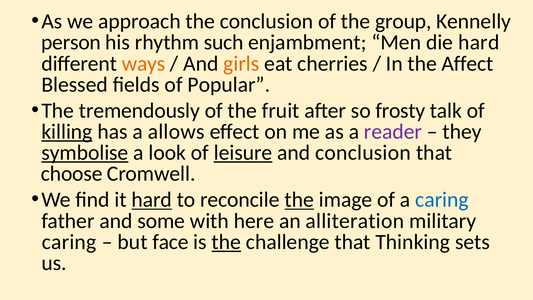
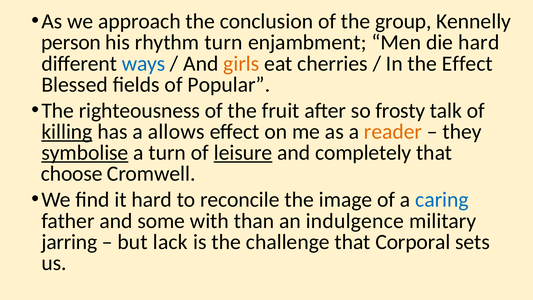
rhythm such: such -> turn (224, 42)
ways colour: orange -> blue (144, 63)
the Affect: Affect -> Effect (467, 63)
tremendously: tremendously -> righteousness (139, 111)
reader colour: purple -> orange (393, 132)
a look: look -> turn (167, 153)
and conclusion: conclusion -> completely (363, 153)
hard underline: present -> none (152, 200)
the underline: present -> none (299, 200)
here: here -> than (254, 221)
alliteration: alliteration -> indulgence (355, 221)
caring: caring -> jarring (69, 242)
face: face -> lack (170, 242)
the underline: present -> none (226, 242)
Thinking: Thinking -> Corporal (413, 242)
